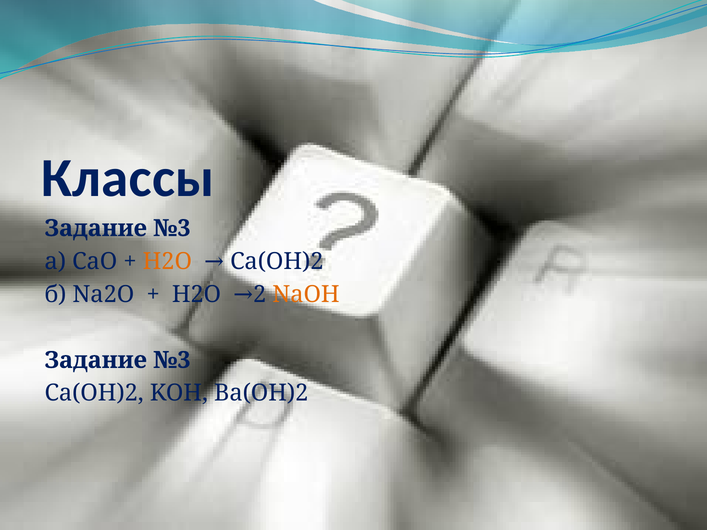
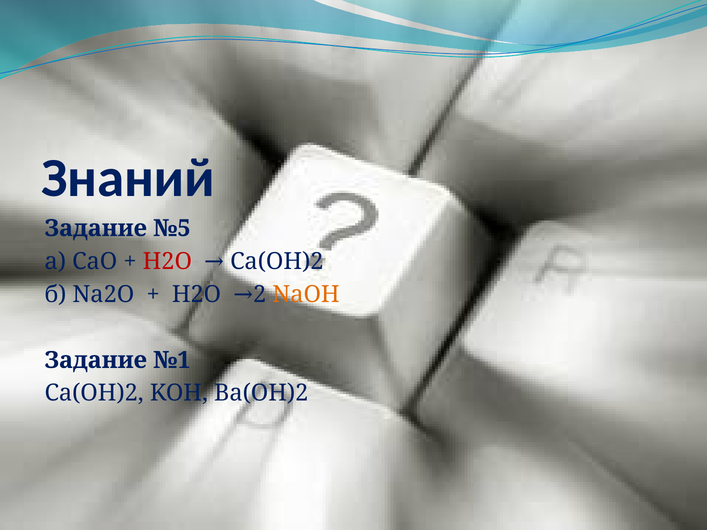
Классы: Классы -> Знаний (128, 178)
№3: №3 -> №5 (172, 228)
H2O colour: orange -> red (167, 261)
№3: №3 -> №1 (172, 360)
